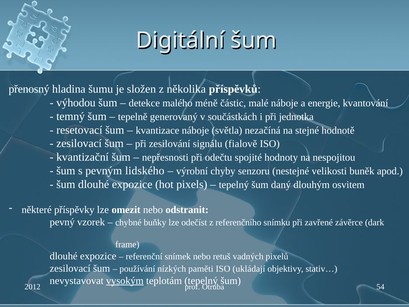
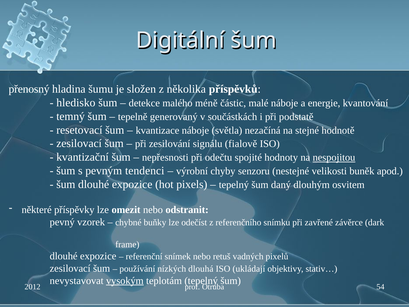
výhodou: výhodou -> hledisko (76, 103)
jednotka: jednotka -> podstatě (296, 117)
nespojitou underline: none -> present (334, 157)
lidského: lidského -> tendenci (145, 171)
paměti: paměti -> dlouhá (201, 269)
